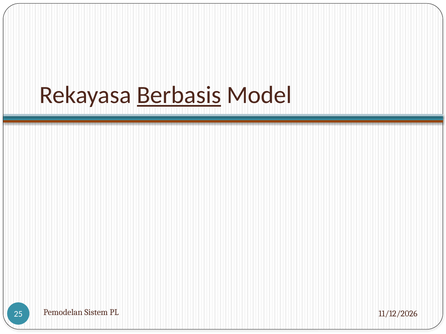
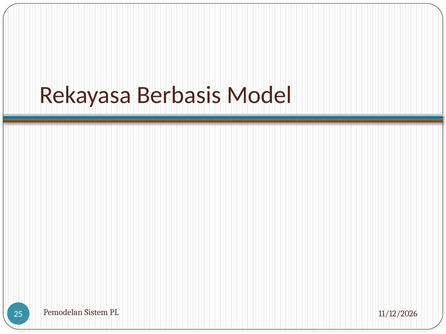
Berbasis underline: present -> none (179, 95)
